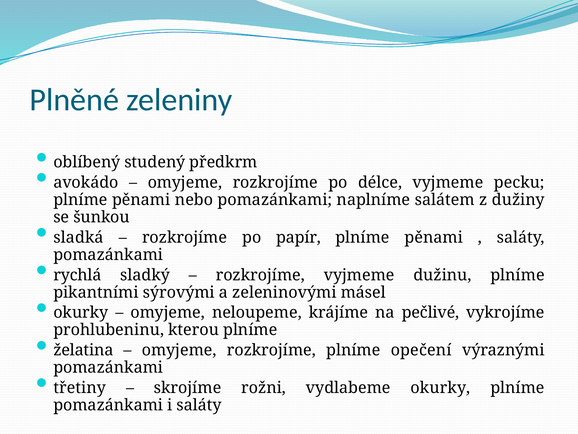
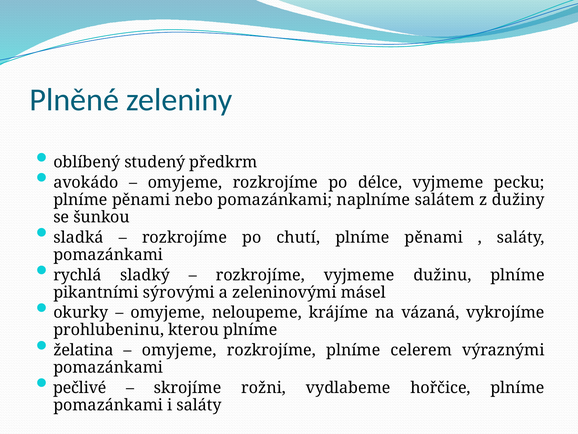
papír: papír -> chutí (298, 237)
pečlivé: pečlivé -> vázaná (430, 312)
opečení: opečení -> celerem (421, 350)
třetiny: třetiny -> pečlivé (80, 387)
vydlabeme okurky: okurky -> hořčice (440, 387)
